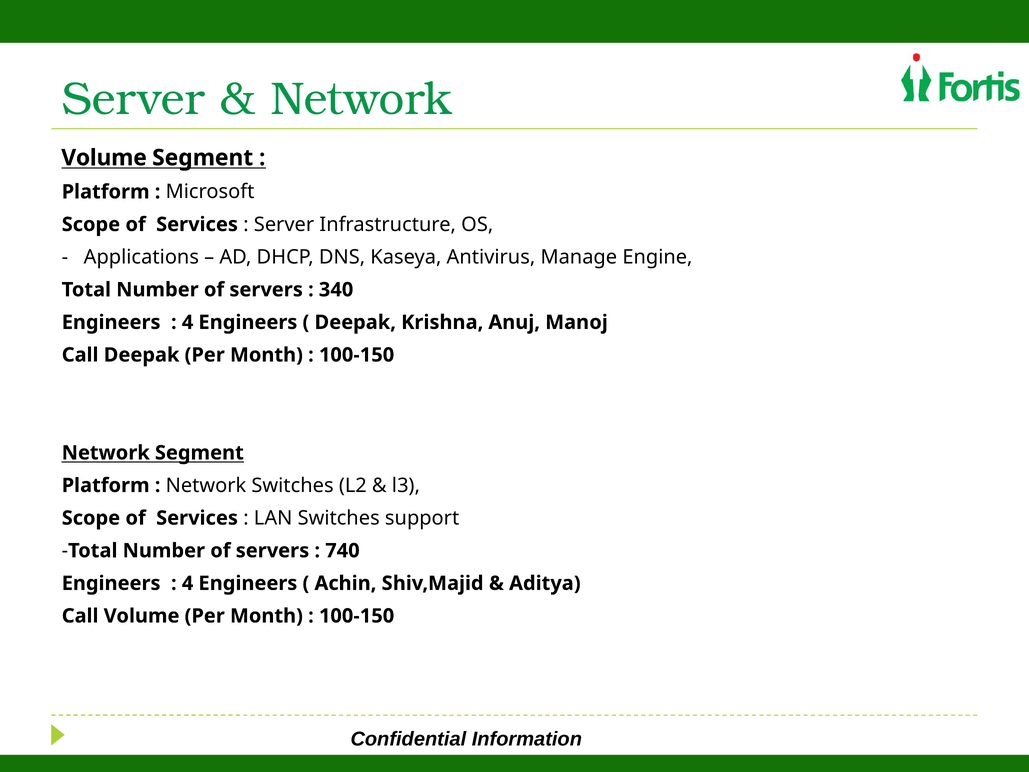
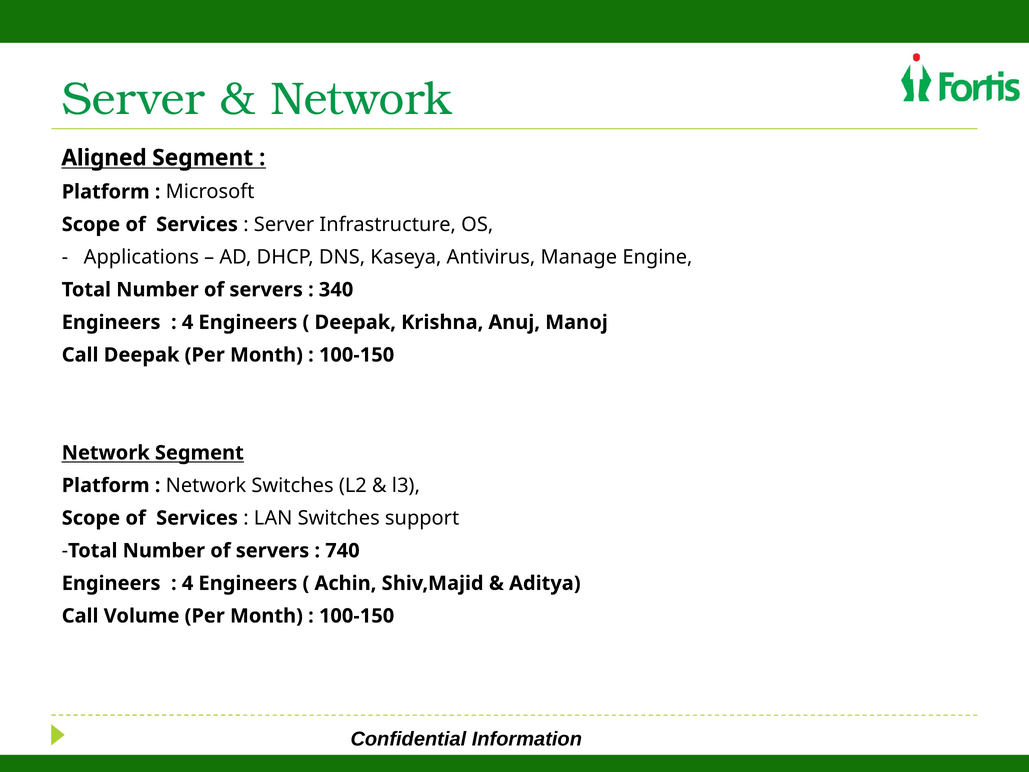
Volume: Volume -> Aligned (104, 158)
